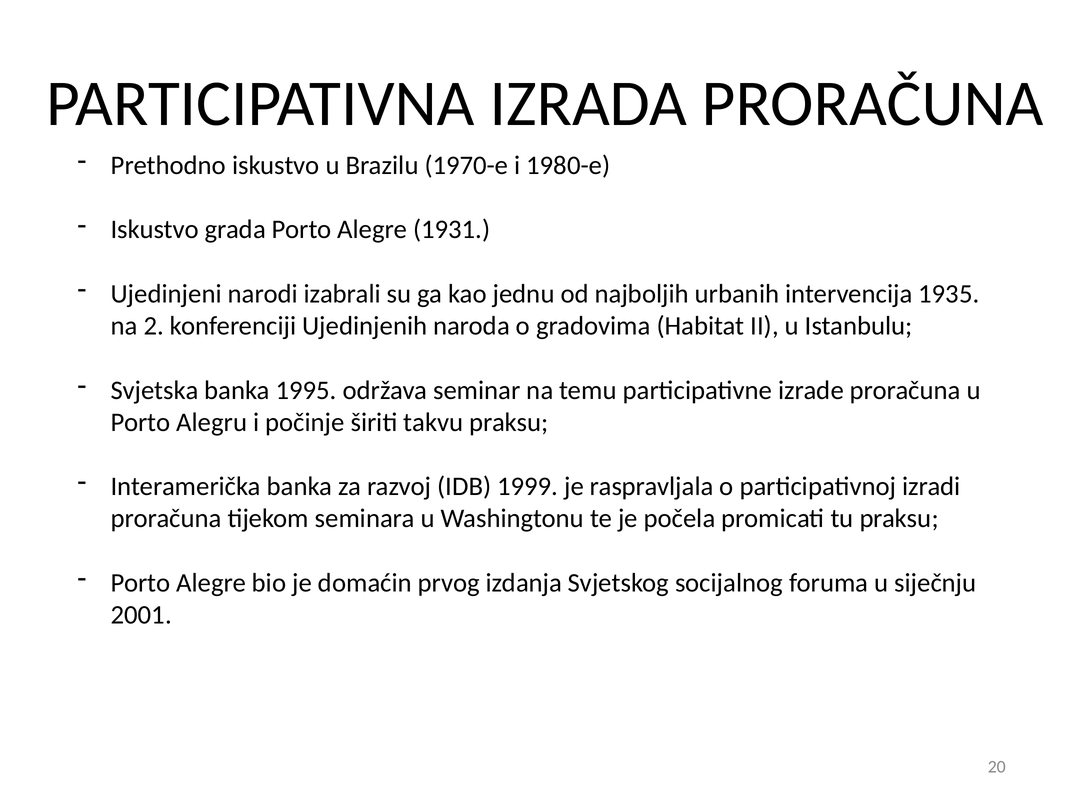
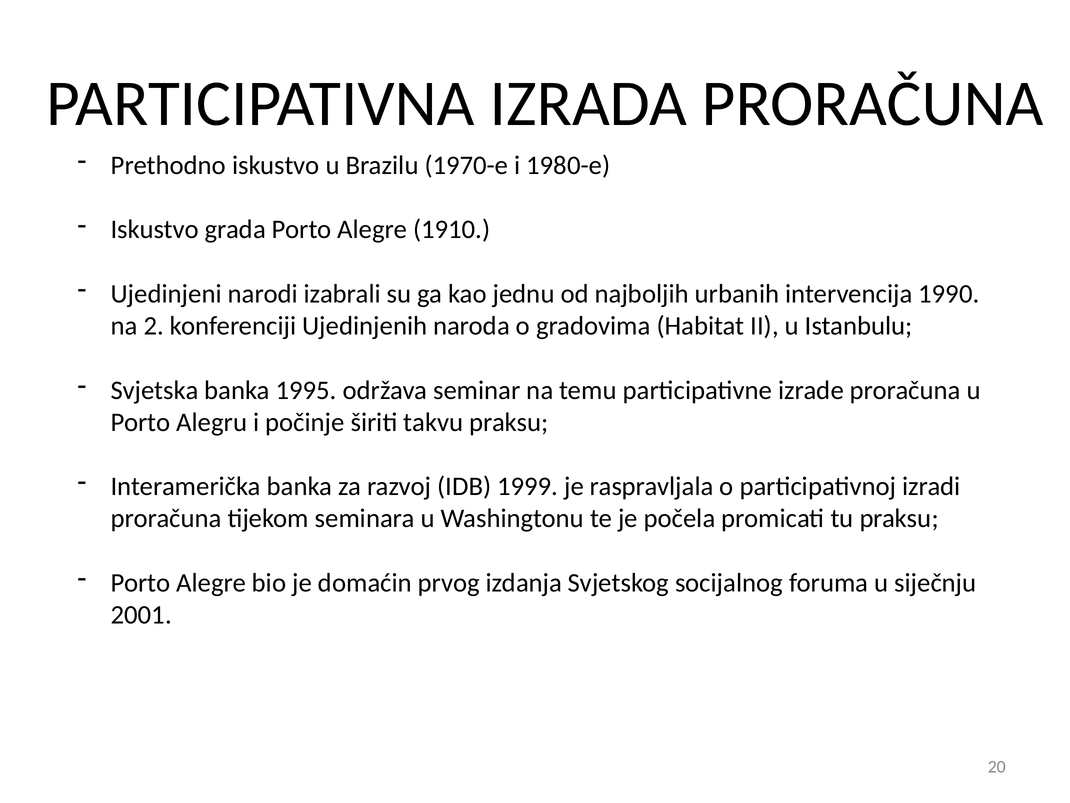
1931: 1931 -> 1910 (452, 229)
1935: 1935 -> 1990 (949, 294)
